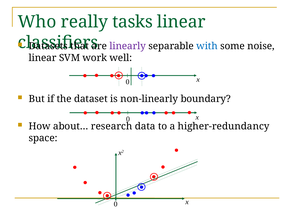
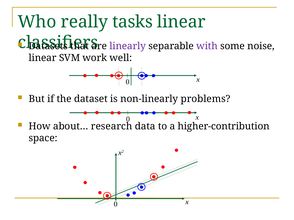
with colour: blue -> purple (207, 46)
boundary: boundary -> problems (206, 99)
higher-redundancy: higher-redundancy -> higher-contribution (224, 127)
